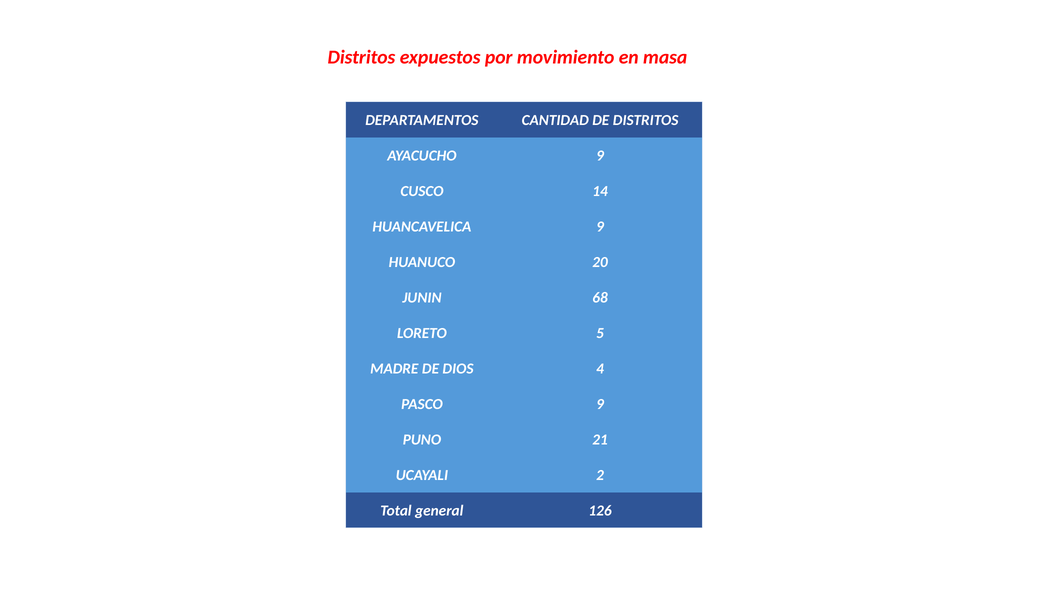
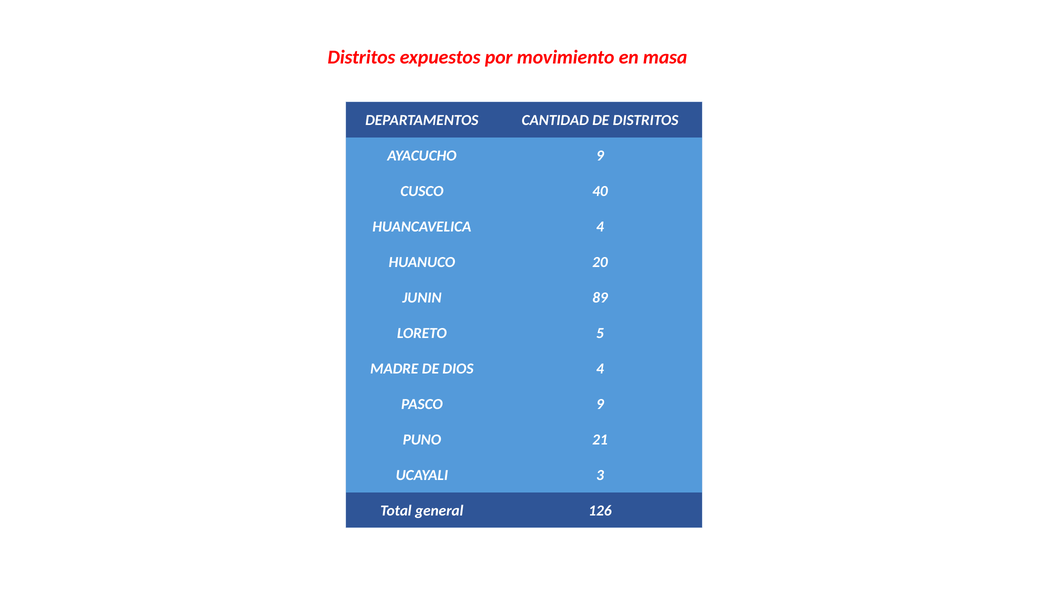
14: 14 -> 40 (600, 191)
HUANCAVELICA 9: 9 -> 4 (600, 227)
68: 68 -> 89 (600, 298)
2: 2 -> 3 (600, 475)
